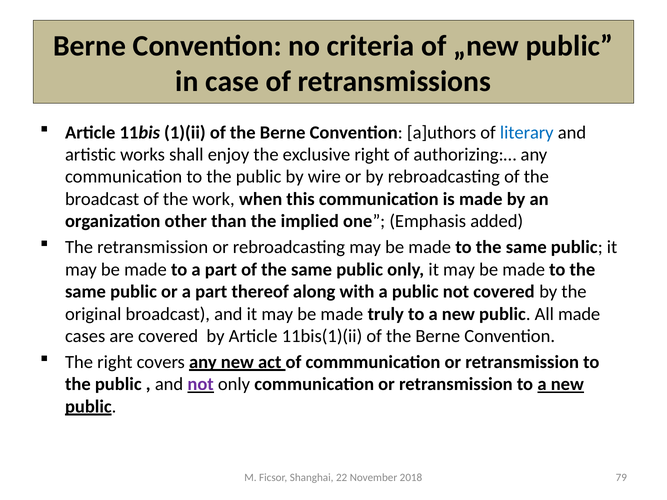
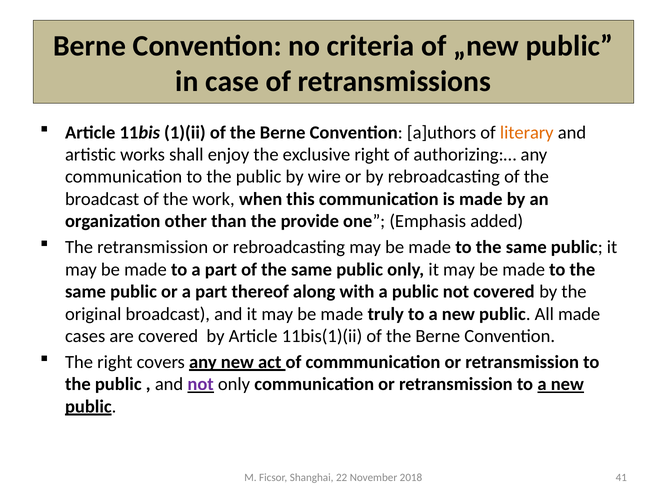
literary colour: blue -> orange (527, 132)
implied: implied -> provide (310, 221)
79: 79 -> 41 (621, 478)
